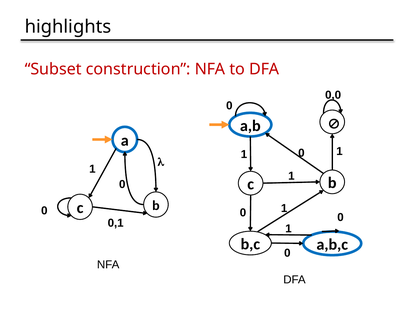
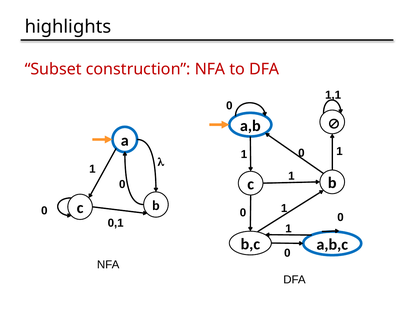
0,0: 0,0 -> 1,1 (333, 95)
